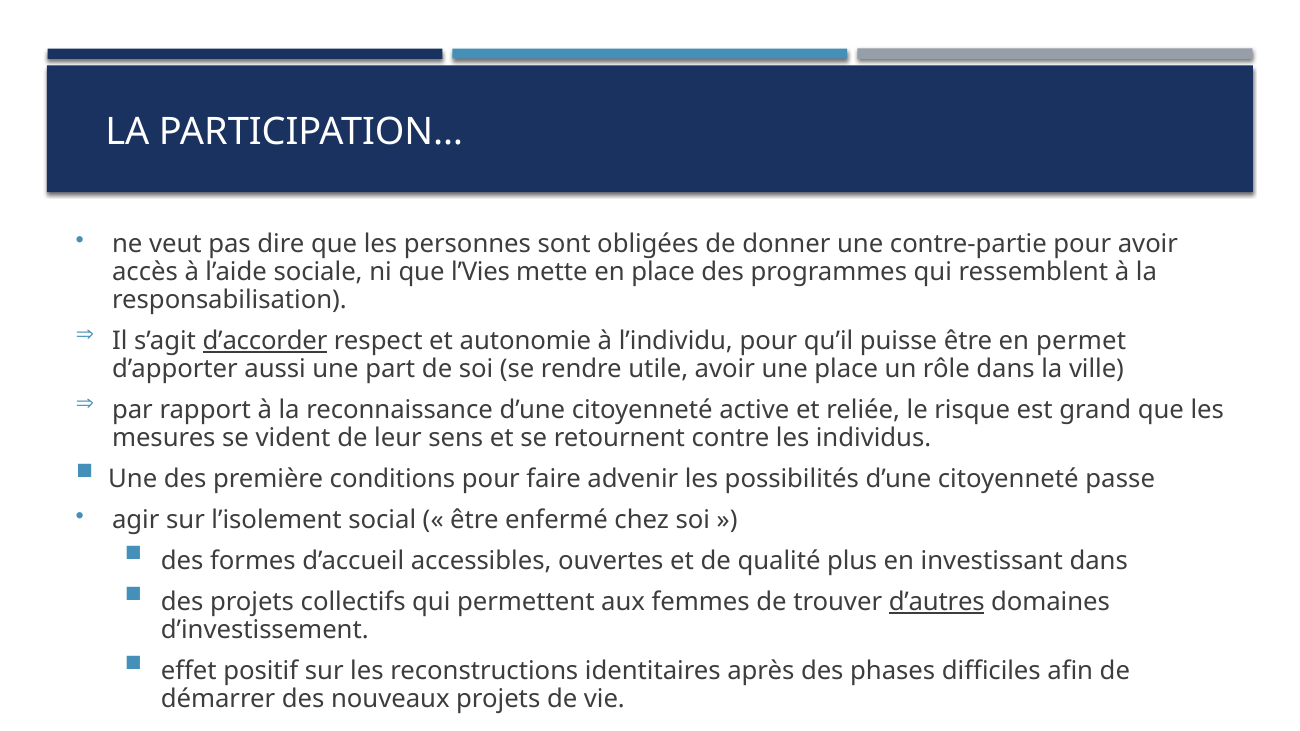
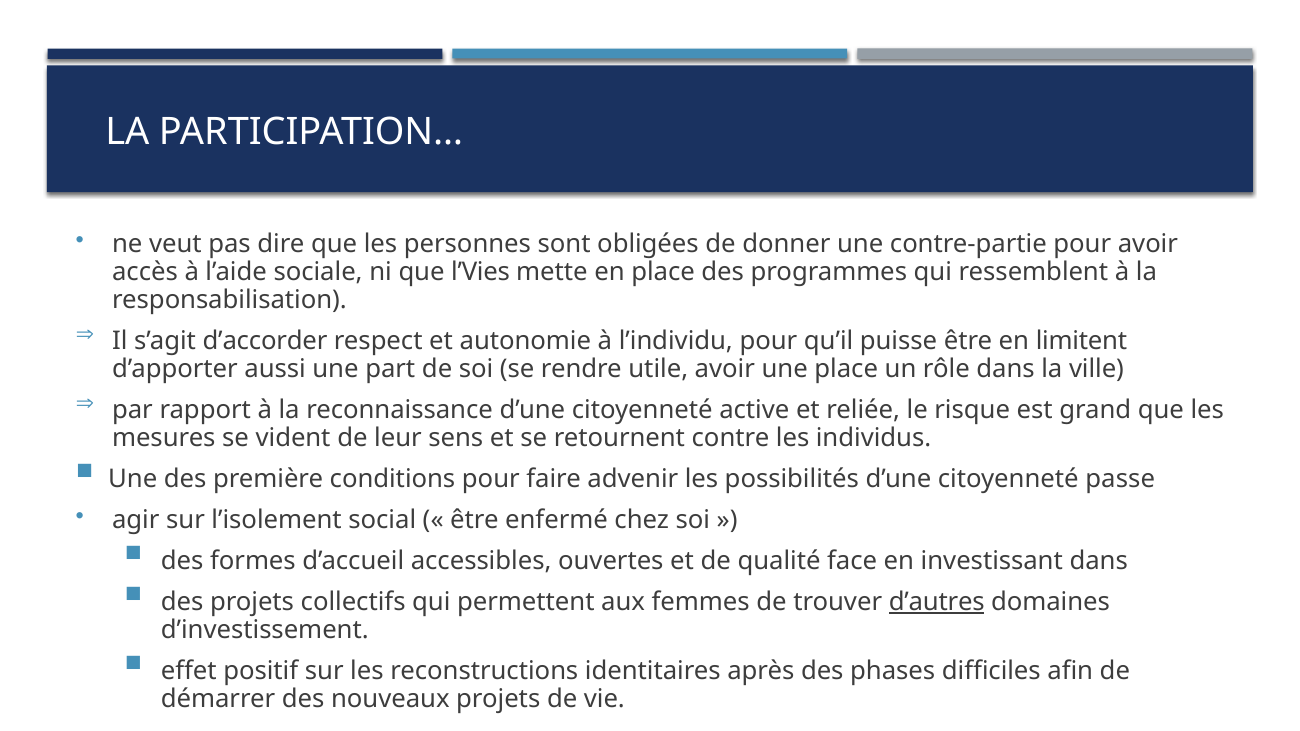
d’accorder underline: present -> none (265, 341)
permet: permet -> limitent (1081, 341)
plus: plus -> face (852, 561)
